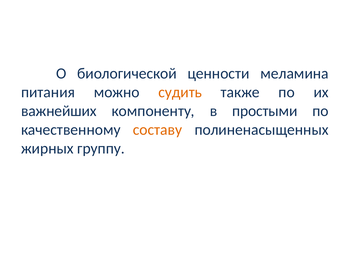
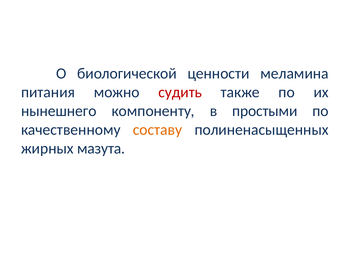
судить colour: orange -> red (180, 92)
важнейших: важнейших -> нынешнего (59, 111)
группу: группу -> мазута (101, 148)
